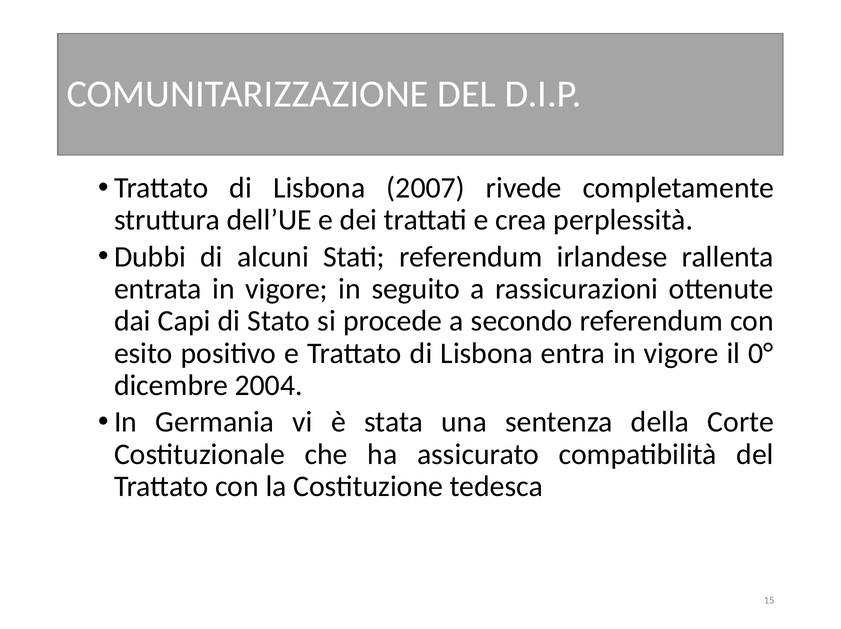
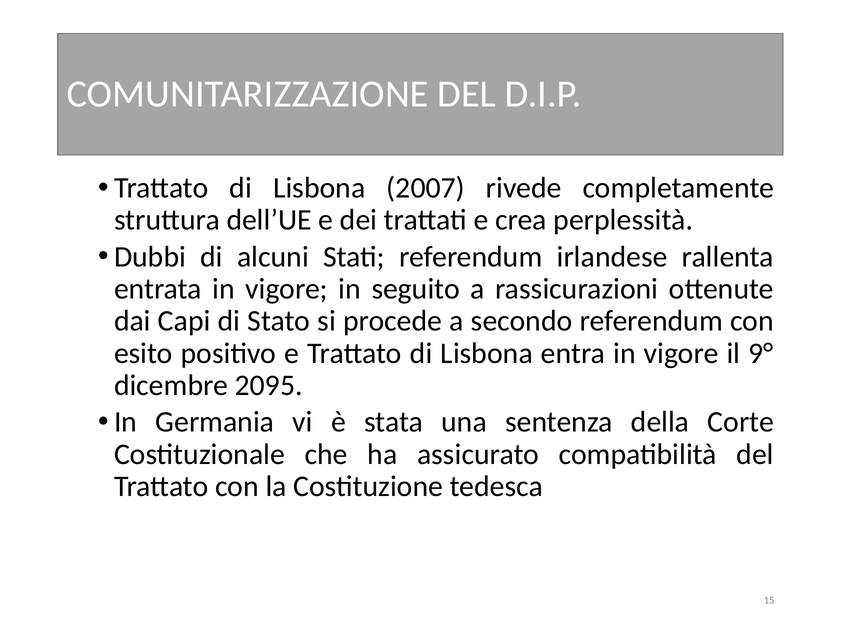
0°: 0° -> 9° (761, 353)
2004: 2004 -> 2095 (269, 385)
